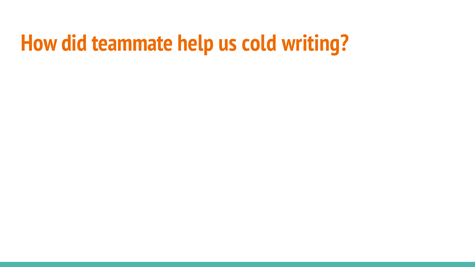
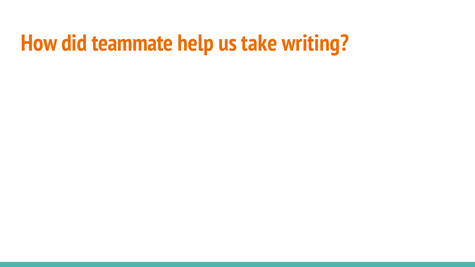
cold: cold -> take (259, 43)
